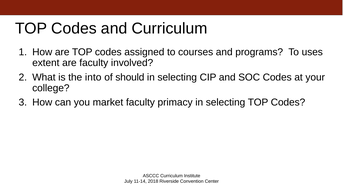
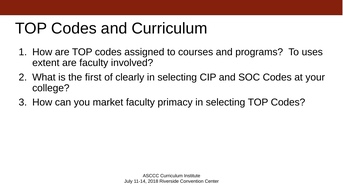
into: into -> first (93, 77)
should: should -> clearly (130, 77)
